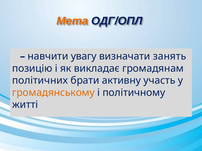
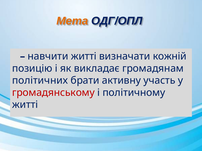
навчити увагу: увагу -> житті (84, 56)
занять: занять -> кожній (170, 56)
громадянському colour: orange -> red (53, 93)
